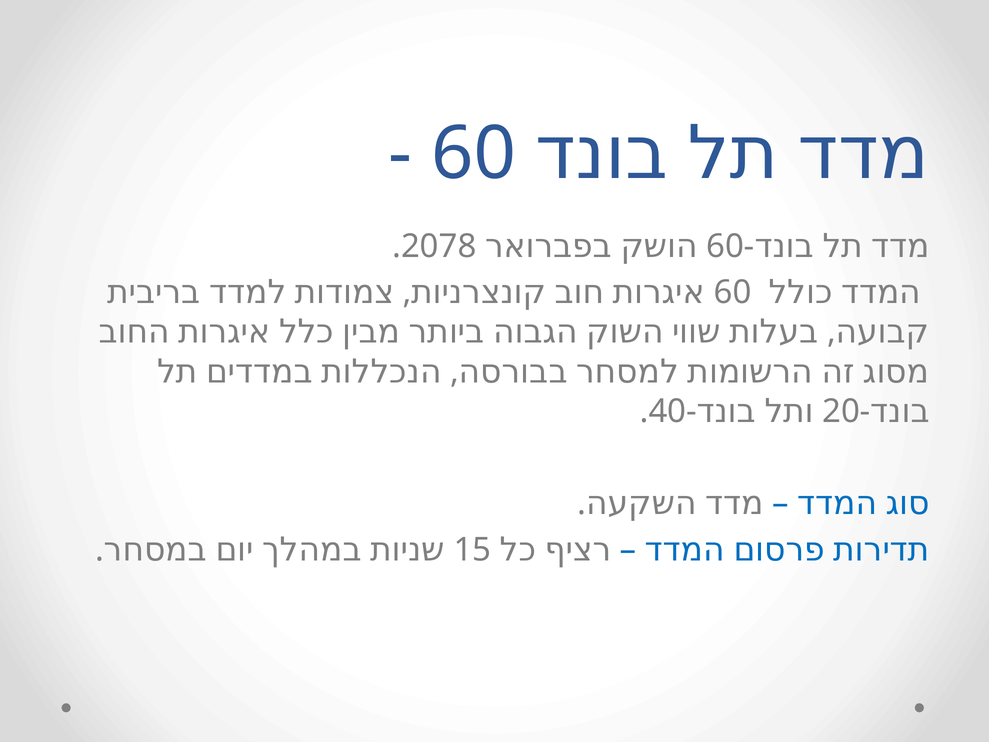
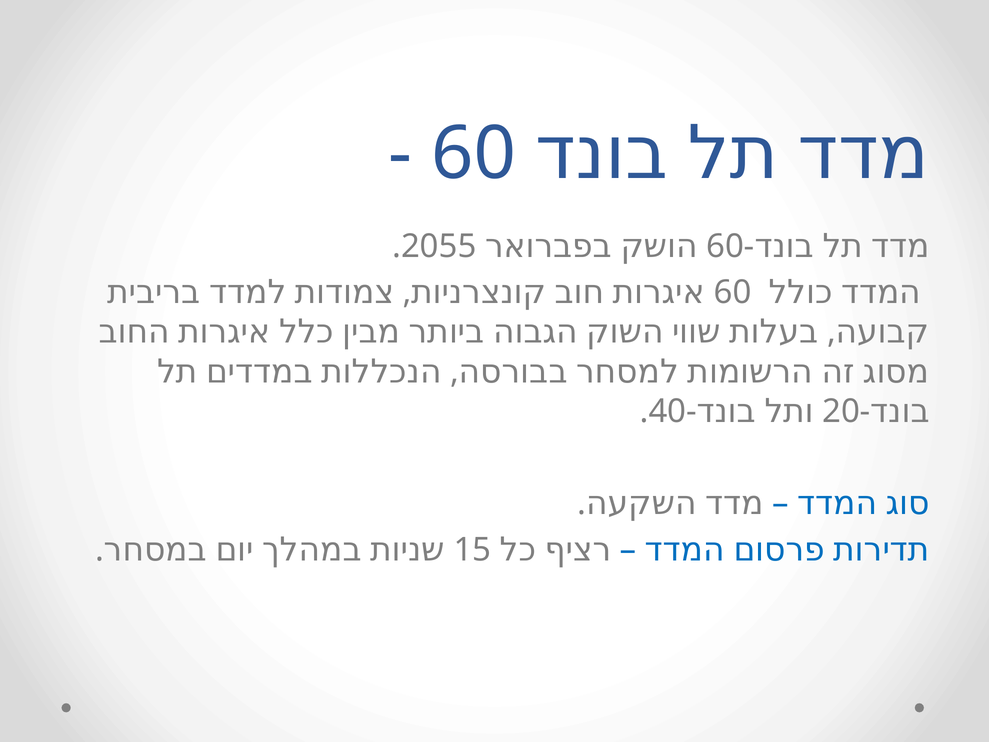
2078: 2078 -> 2055 (439, 246)
